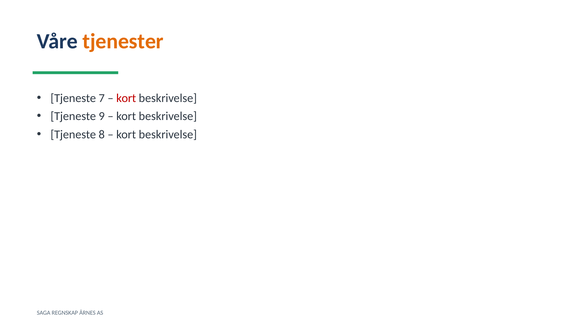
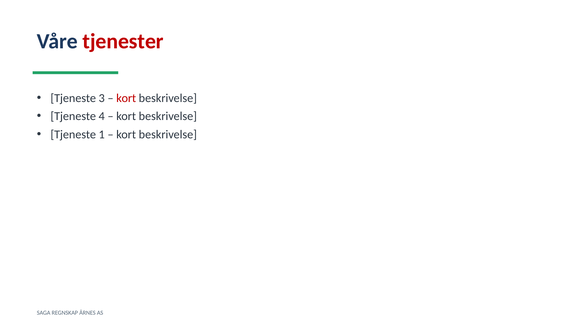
tjenester colour: orange -> red (123, 41)
7: 7 -> 3 (102, 98)
9: 9 -> 4 (102, 116)
8: 8 -> 1 (102, 135)
